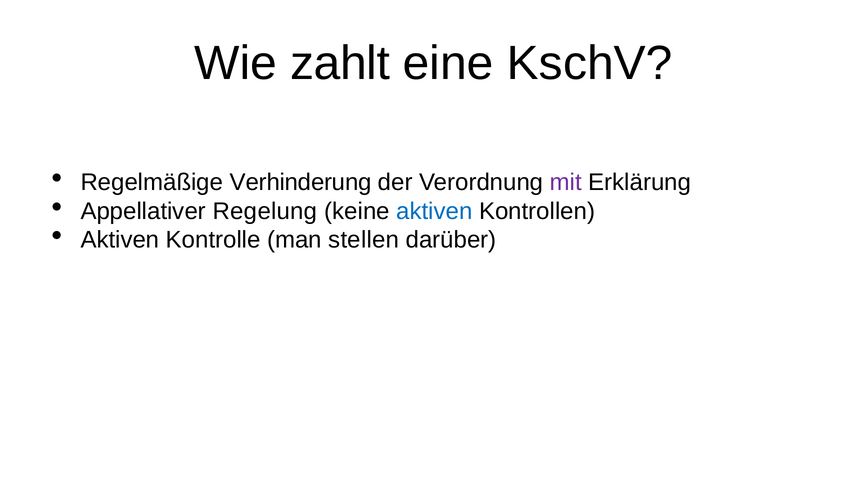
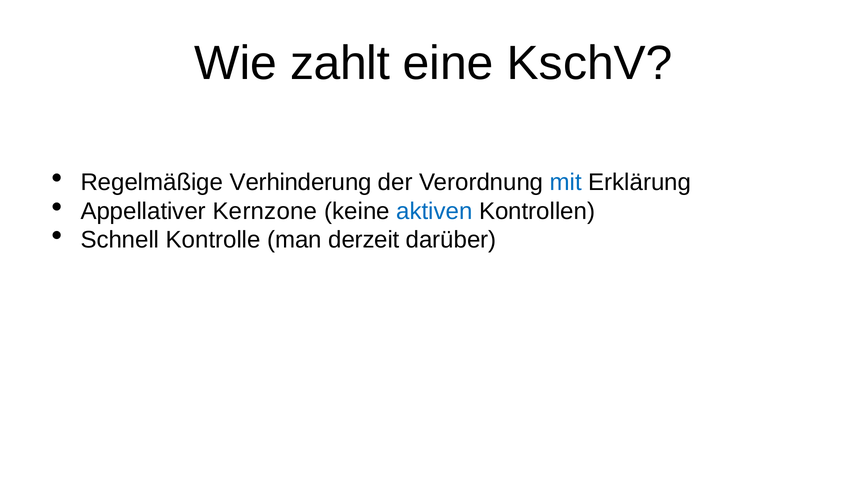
mit colour: purple -> blue (566, 182)
Regelung: Regelung -> Kernzone (265, 211)
Aktiven: Aktiven -> Schnell (120, 240)
stellen: stellen -> derzeit (364, 240)
